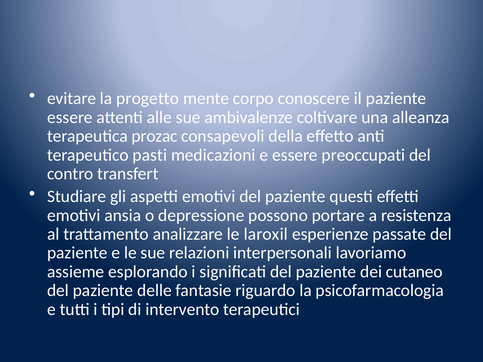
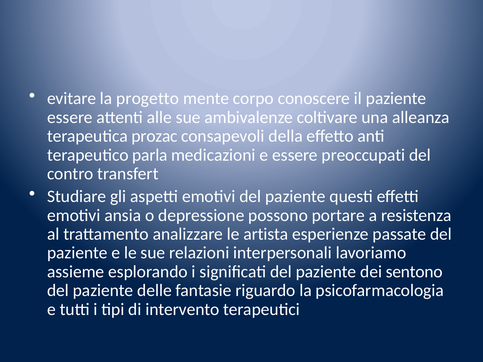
pasti: pasti -> parla (150, 155)
laroxil: laroxil -> artista (266, 234)
cutaneo: cutaneo -> sentono (414, 272)
